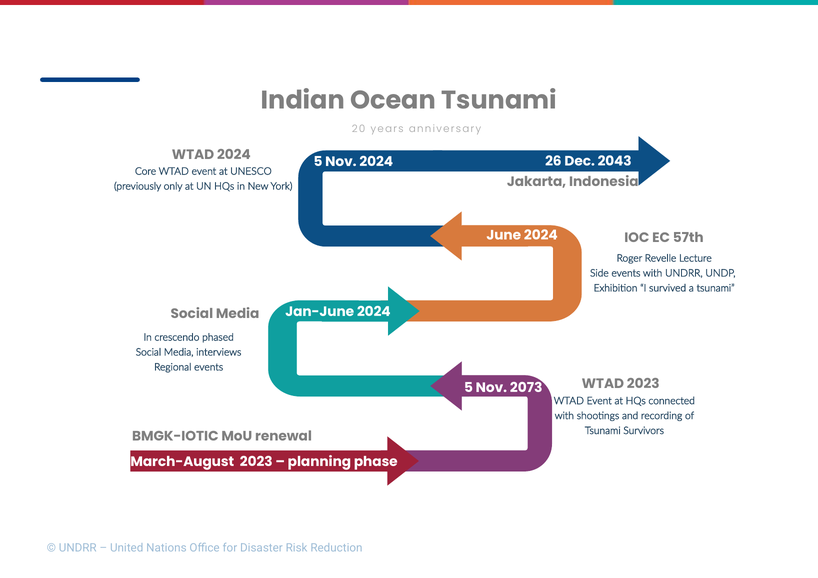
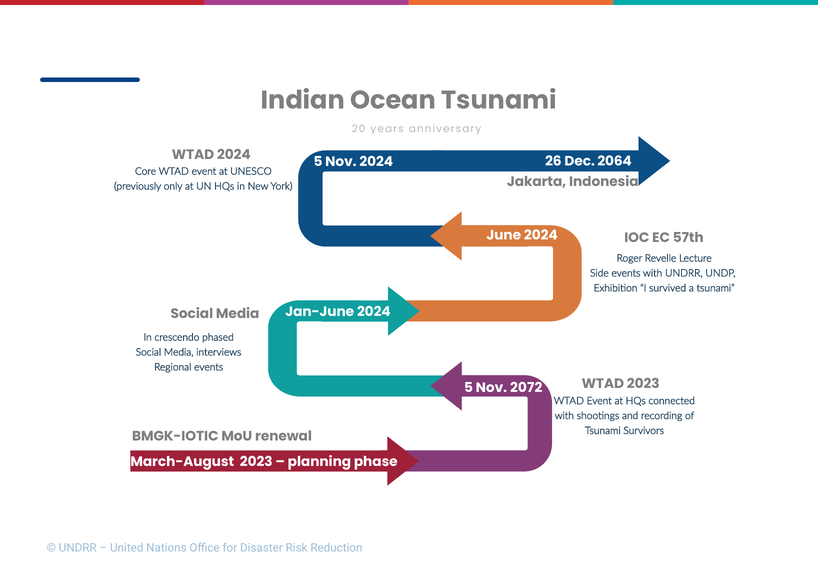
2043: 2043 -> 2064 (615, 161)
2073: 2073 -> 2072 (526, 388)
